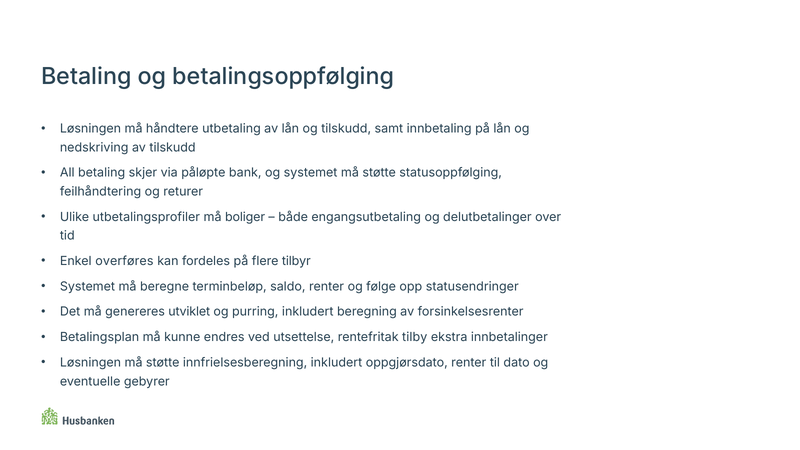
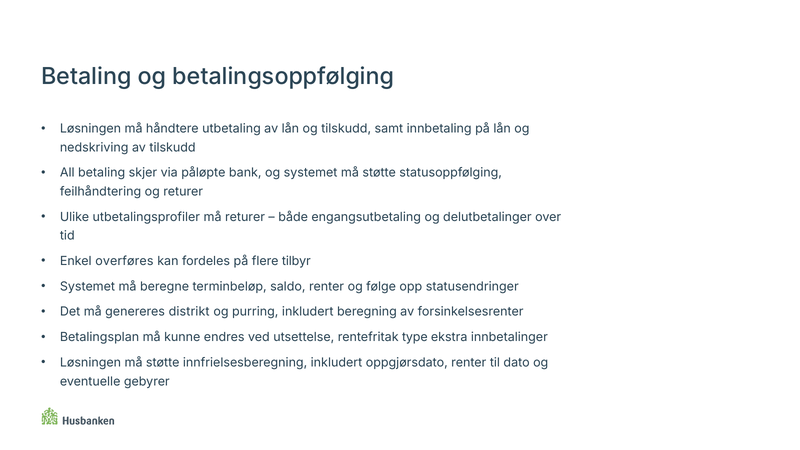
må boliger: boliger -> returer (245, 217)
utviklet: utviklet -> distrikt (189, 312)
tilby: tilby -> type (415, 337)
